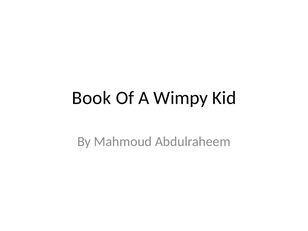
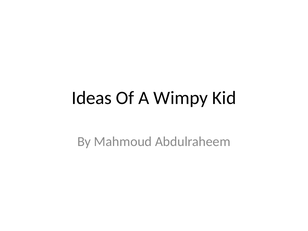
Book: Book -> Ideas (92, 98)
